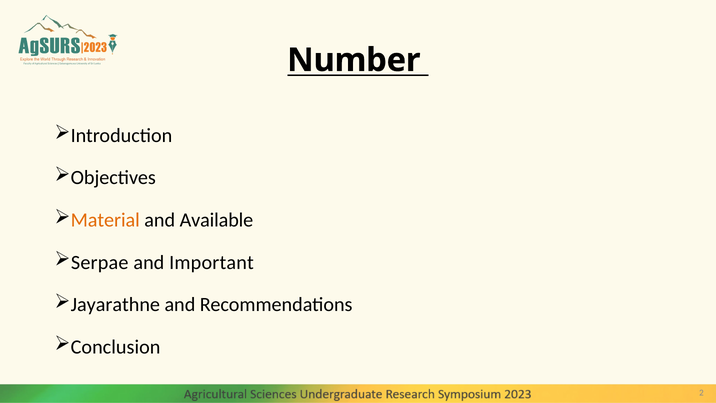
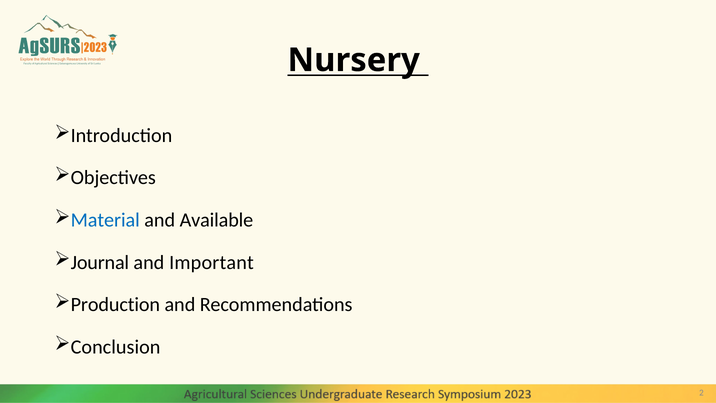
Number: Number -> Nursery (354, 60)
Material colour: orange -> blue (105, 220)
Serpae: Serpae -> Journal (100, 262)
Jayarathne: Jayarathne -> Production (115, 304)
